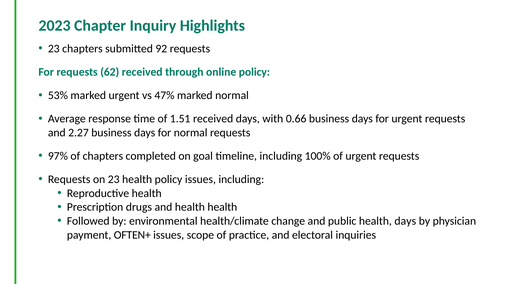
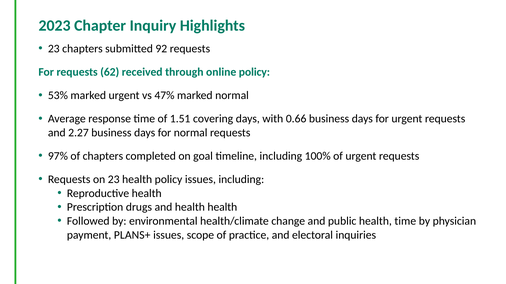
1.51 received: received -> covering (213, 119)
health days: days -> time (405, 222)
OFTEN+: OFTEN+ -> PLANS+ (132, 235)
